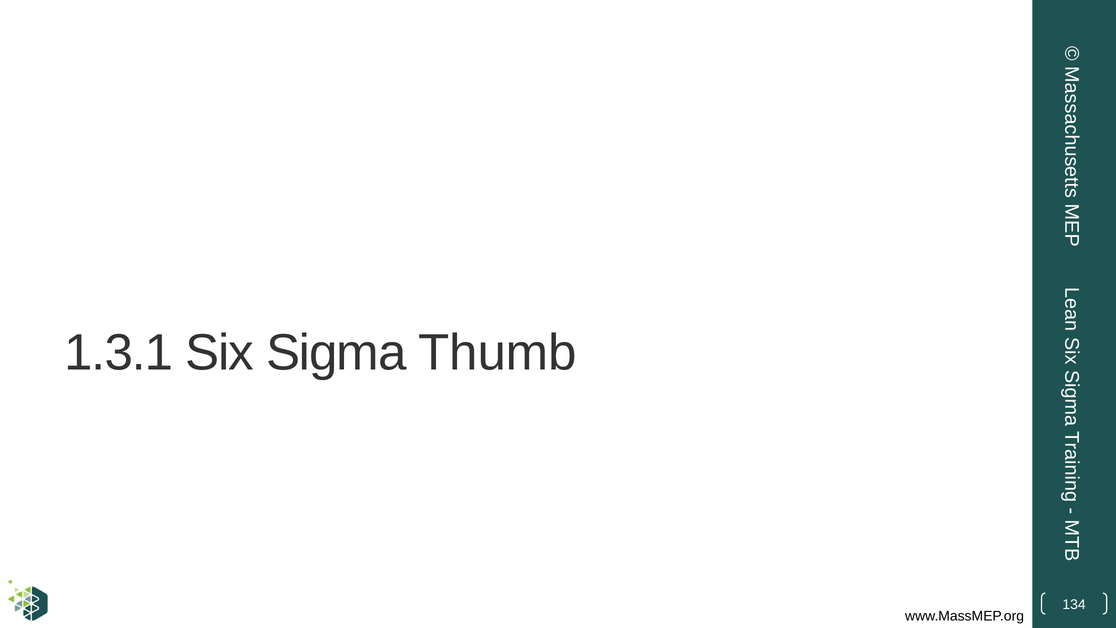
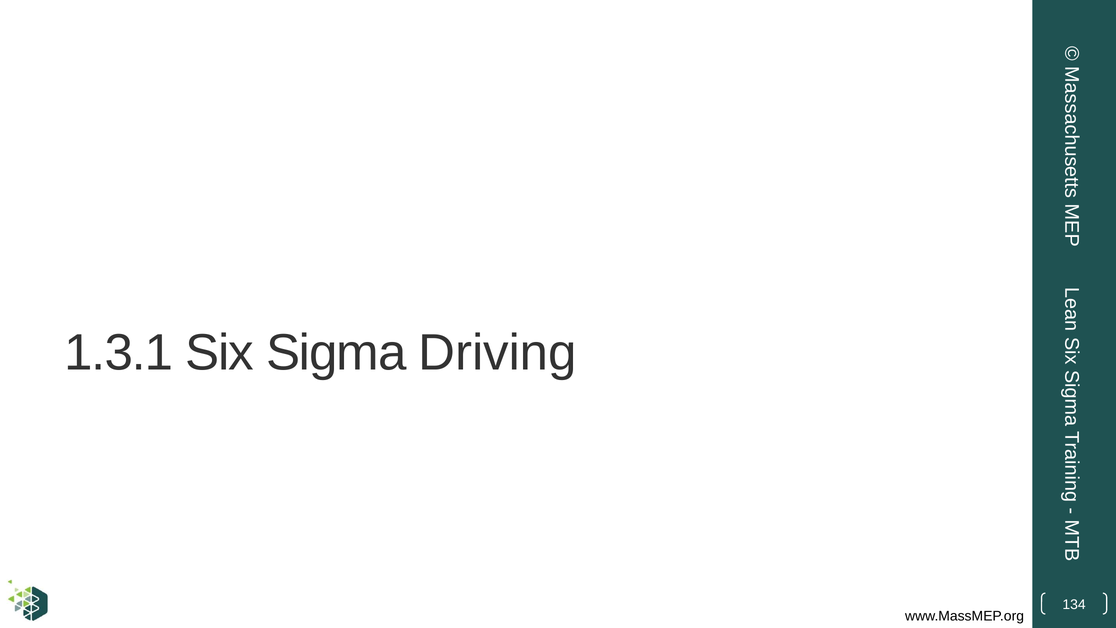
Thumb: Thumb -> Driving (497, 353)
